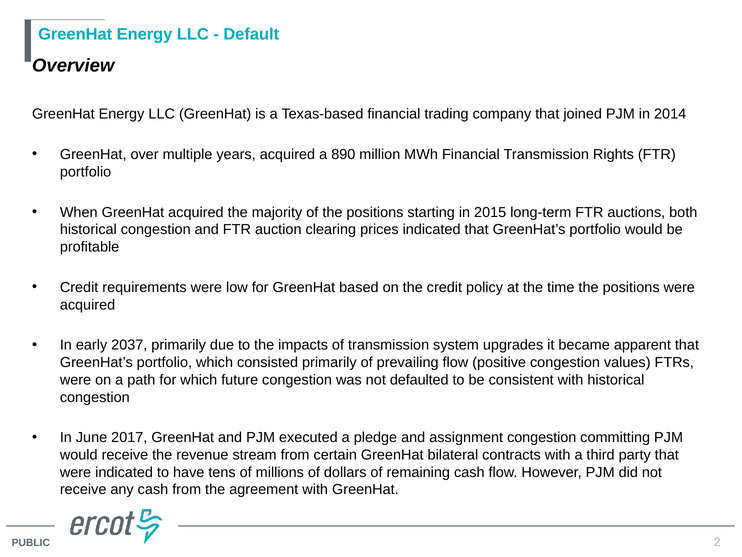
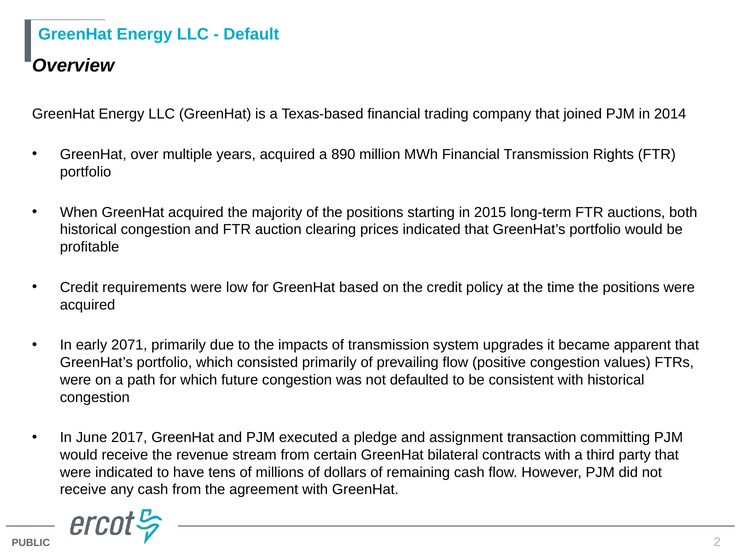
2037: 2037 -> 2071 (129, 345)
assignment congestion: congestion -> transaction (542, 437)
